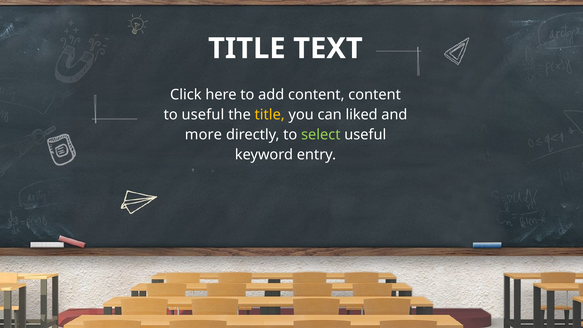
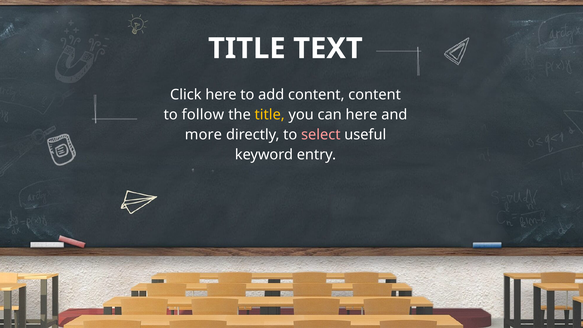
to useful: useful -> follow (203, 115)
can liked: liked -> here (361, 115)
select colour: light green -> pink (321, 135)
